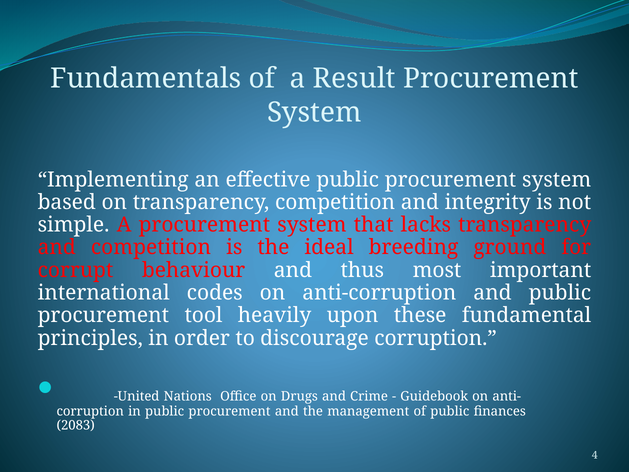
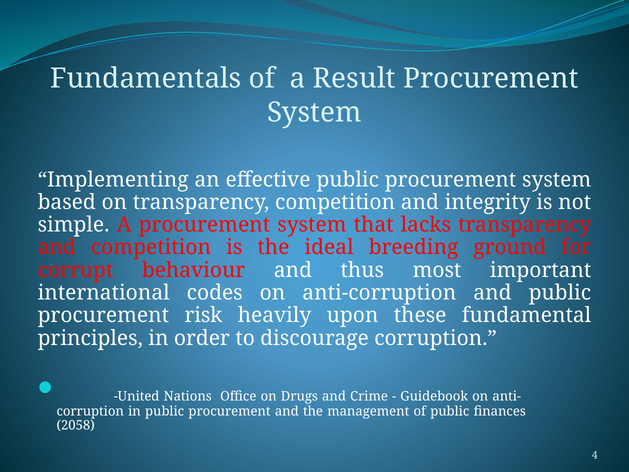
tool: tool -> risk (204, 315)
2083: 2083 -> 2058 (76, 425)
